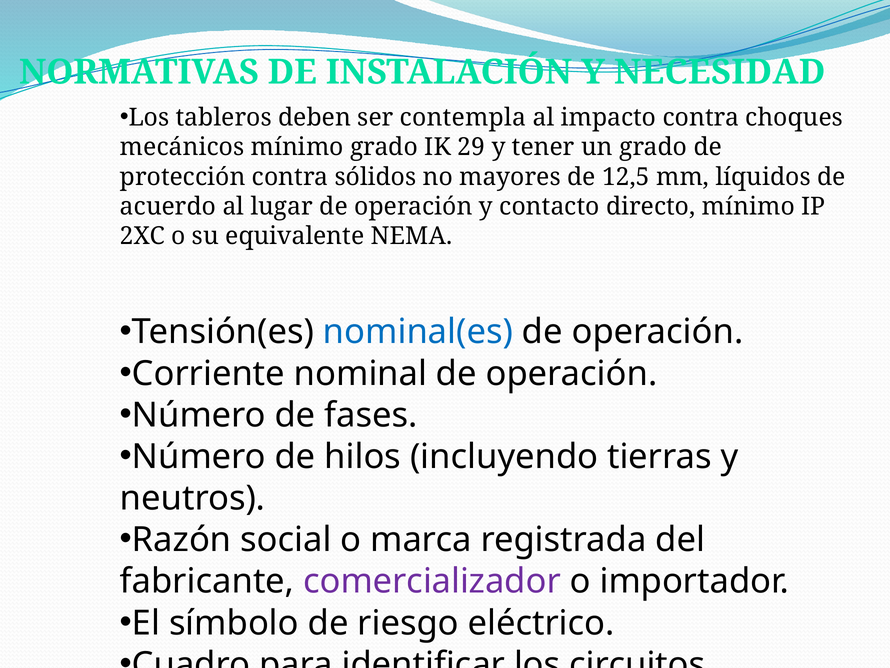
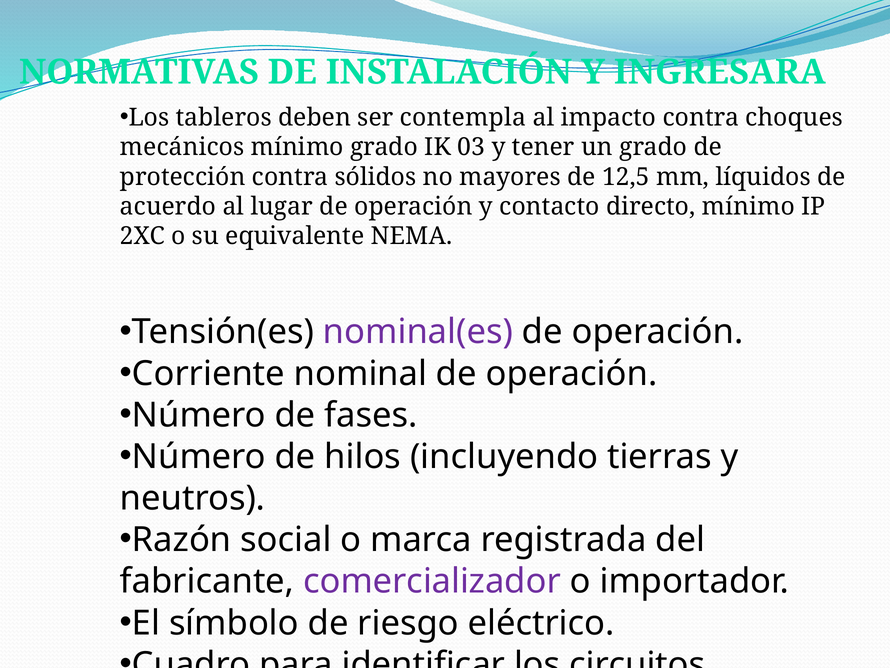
NECESIDAD: NECESIDAD -> INGRESARA (720, 72)
29: 29 -> 03 (471, 147)
nominal(es colour: blue -> purple (418, 332)
